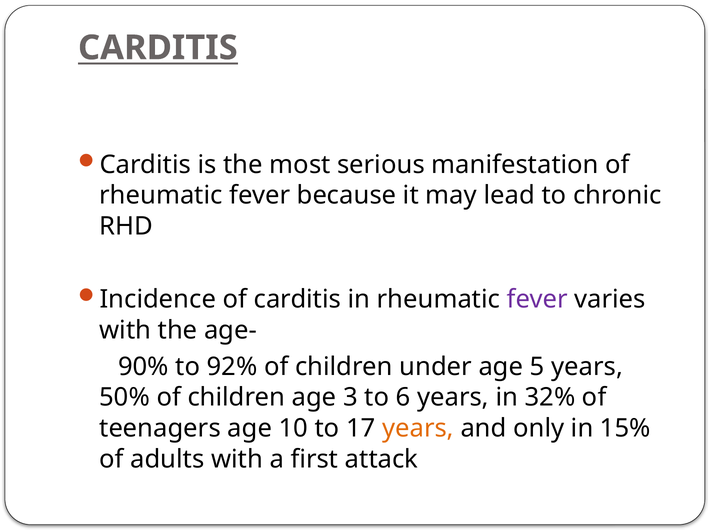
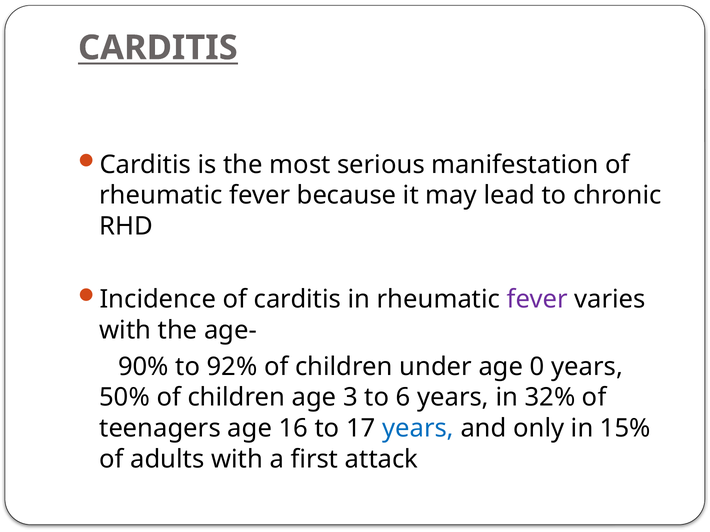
5: 5 -> 0 (537, 367)
10: 10 -> 16 (293, 429)
years colour: orange -> blue (418, 429)
